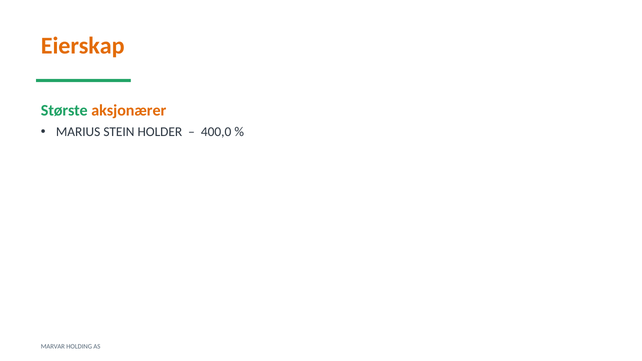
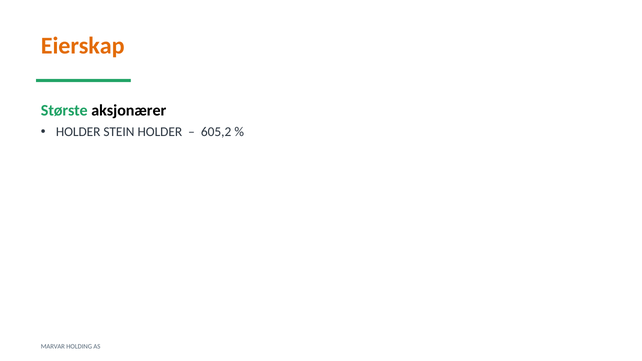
aksjonærer colour: orange -> black (129, 111)
MARIUS: MARIUS -> HOLDER (78, 132)
400,0: 400,0 -> 605,2 (216, 132)
